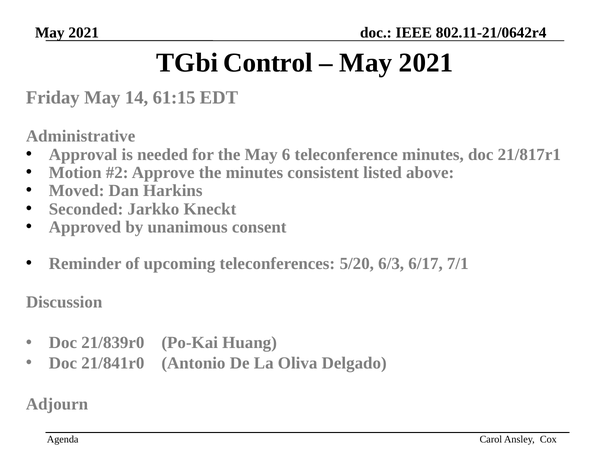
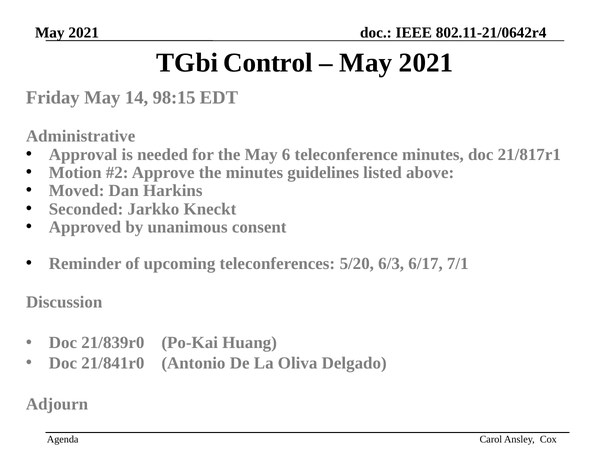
61:15: 61:15 -> 98:15 (174, 97)
consistent: consistent -> guidelines (323, 173)
